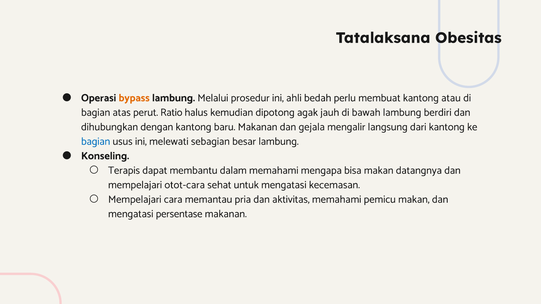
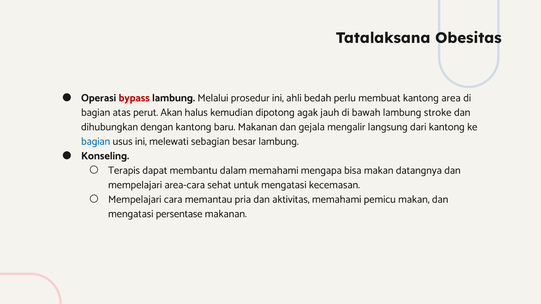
bypass colour: orange -> red (134, 98)
atau: atau -> area (451, 98)
Ratio: Ratio -> Akan (171, 112)
berdiri: berdiri -> stroke (438, 112)
otot-cara: otot-cara -> area-cara (185, 185)
